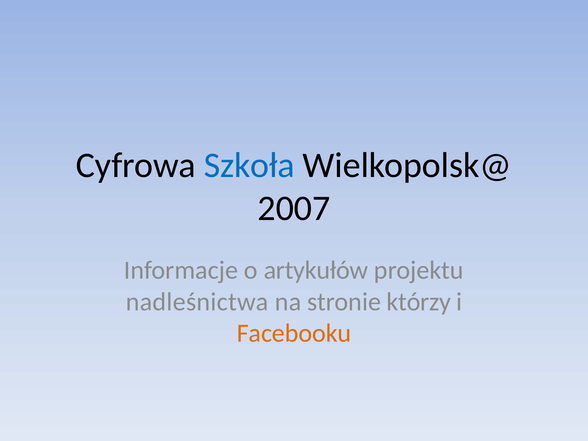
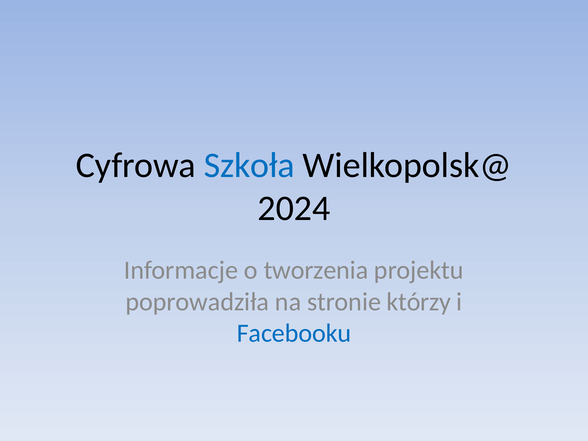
2007: 2007 -> 2024 (294, 208)
artykułów: artykułów -> tworzenia (316, 270)
nadleśnictwa: nadleśnictwa -> poprowadziła (197, 302)
Facebooku colour: orange -> blue (294, 333)
